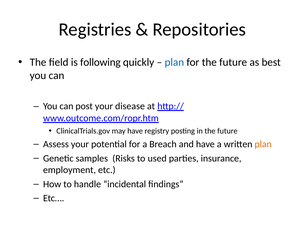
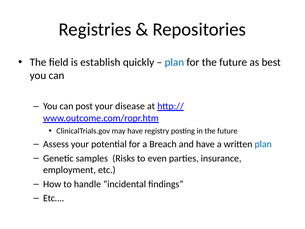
following: following -> establish (100, 62)
plan colour: orange -> blue (263, 144)
used: used -> even (157, 158)
